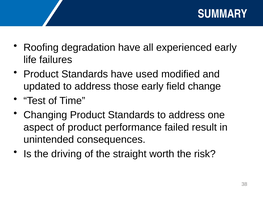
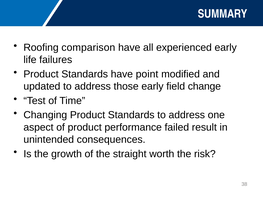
degradation: degradation -> comparison (88, 48)
used: used -> point (147, 74)
driving: driving -> growth (67, 154)
